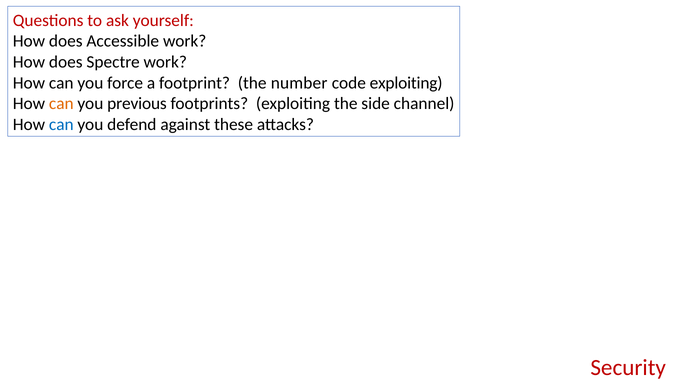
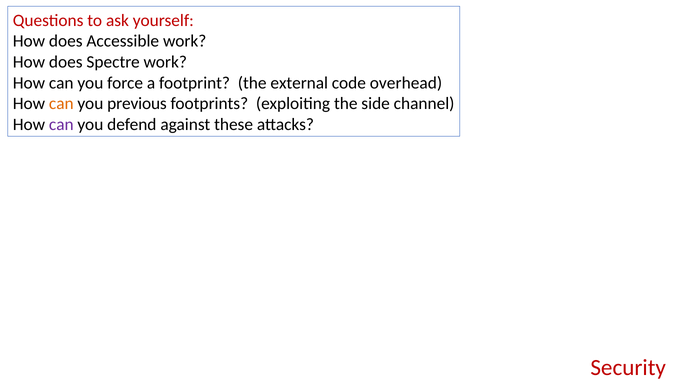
number: number -> external (299, 83)
code exploiting: exploiting -> overhead (406, 83)
can colour: blue -> purple (61, 124)
